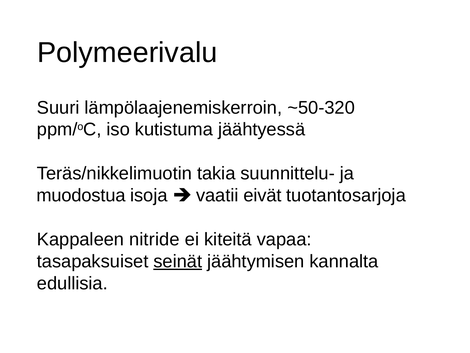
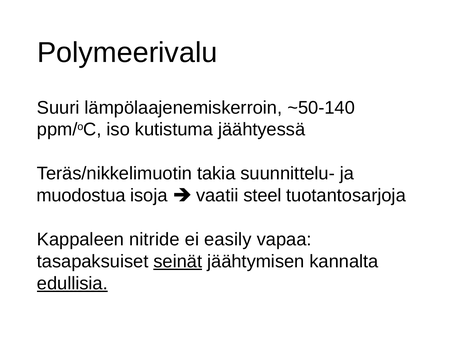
~50-320: ~50-320 -> ~50-140 (321, 107)
eivät: eivät -> steel (263, 195)
kiteitä: kiteitä -> easily (228, 239)
edullisia underline: none -> present (72, 283)
